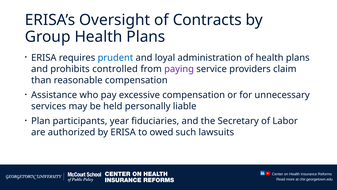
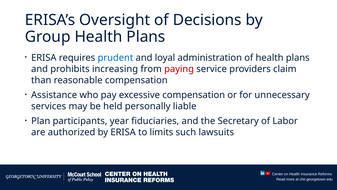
Contracts: Contracts -> Decisions (207, 20)
controlled: controlled -> increasing (115, 69)
paying colour: purple -> red (179, 69)
owed: owed -> limits (161, 132)
